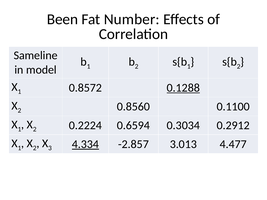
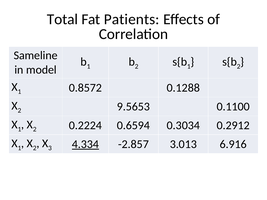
Been: Been -> Total (62, 19)
Number: Number -> Patients (132, 19)
0.1288 underline: present -> none (183, 88)
0.8560: 0.8560 -> 9.5653 (133, 107)
4.477: 4.477 -> 6.916 (233, 144)
